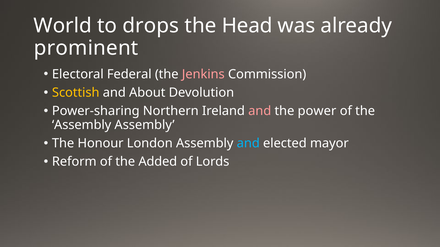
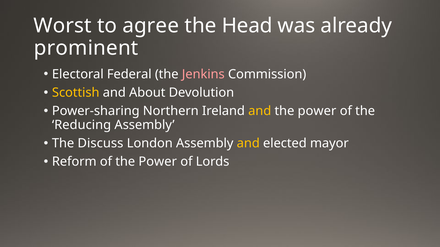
World: World -> Worst (63, 26)
drops: drops -> agree (151, 26)
and colour: pink -> yellow (260, 111)
Assembly: Assembly -> Reducing (82, 125)
Honour: Honour -> Discuss (100, 144)
and colour: light blue -> yellow (248, 144)
of the Added: Added -> Power (158, 162)
